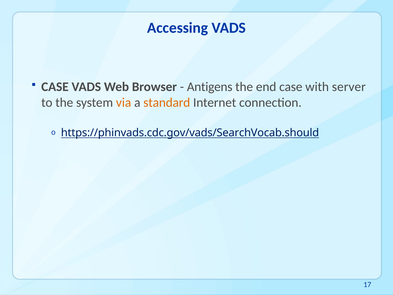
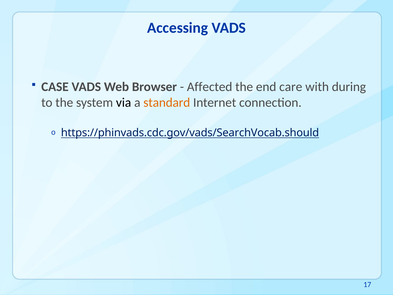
Antigens: Antigens -> Affected (210, 87)
end case: case -> care (291, 87)
server: server -> during (349, 87)
via colour: orange -> black (124, 102)
